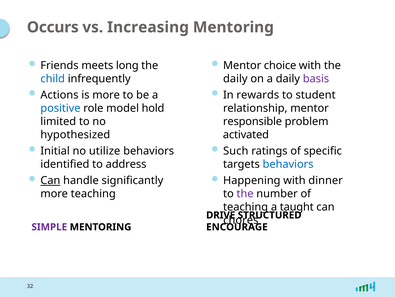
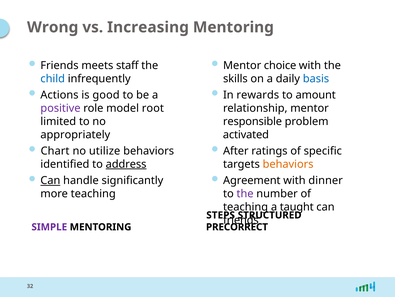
Occurs: Occurs -> Wrong (53, 27)
long: long -> staff (127, 65)
daily: daily -> skills (235, 78)
basis colour: purple -> blue (316, 78)
is more: more -> good (106, 95)
student: student -> amount (316, 95)
positive colour: blue -> purple (60, 108)
hold: hold -> root (153, 108)
hypothesized: hypothesized -> appropriately (75, 134)
Initial: Initial -> Chart (55, 151)
Such: Such -> After (236, 151)
address underline: none -> present (126, 164)
behaviors colour: blue -> orange (288, 164)
Happening: Happening -> Agreement (252, 180)
DRIVE: DRIVE -> STEPS (221, 215)
chores: chores -> friends (241, 220)
ENCOURAGE: ENCOURAGE -> PRECORRECT (237, 226)
